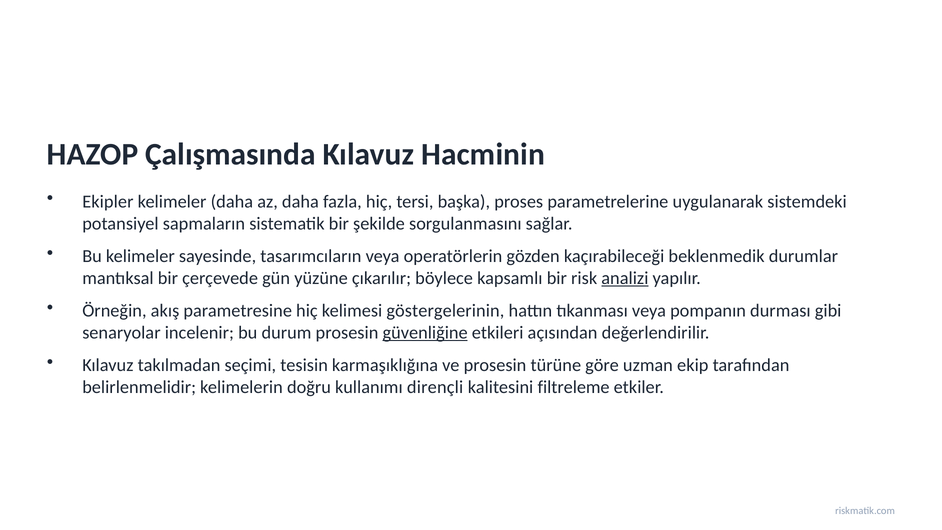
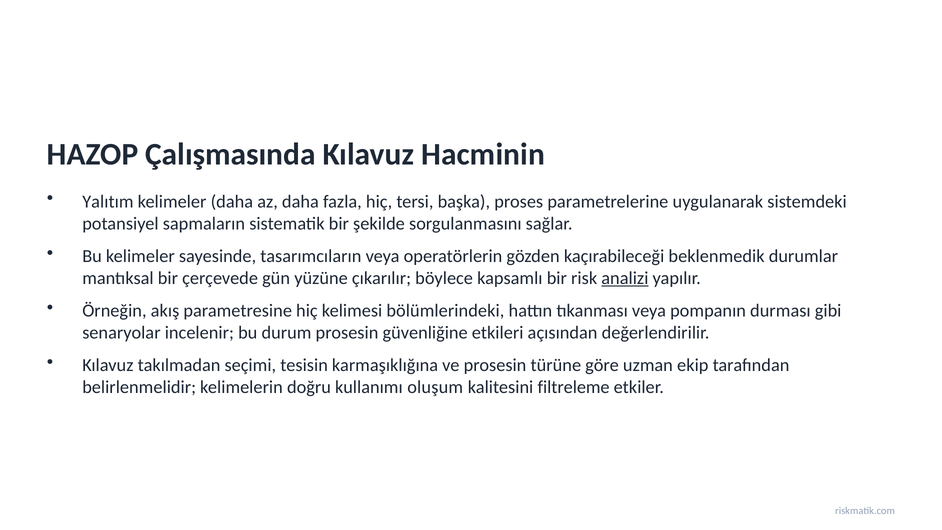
Ekipler: Ekipler -> Yalıtım (108, 201)
göstergelerinin: göstergelerinin -> bölümlerindeki (445, 310)
güvenliğine underline: present -> none (425, 332)
dirençli: dirençli -> oluşum (435, 387)
